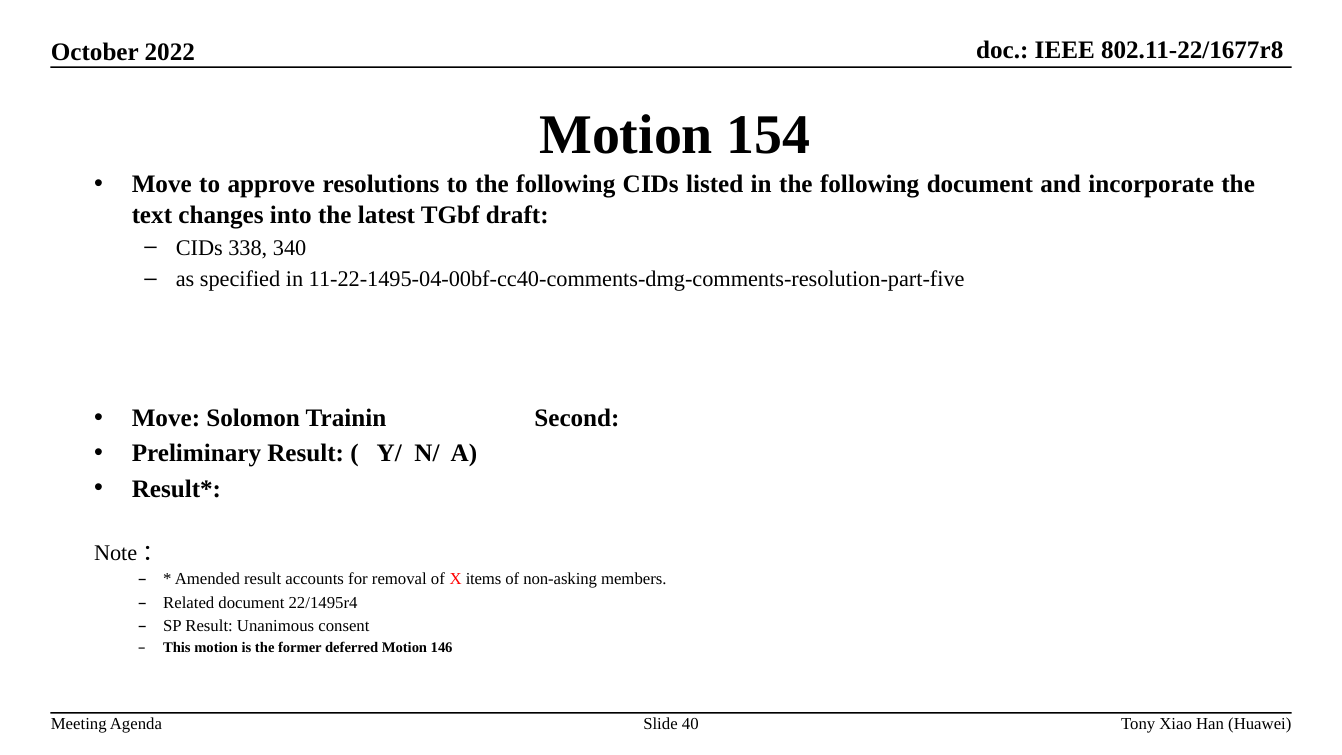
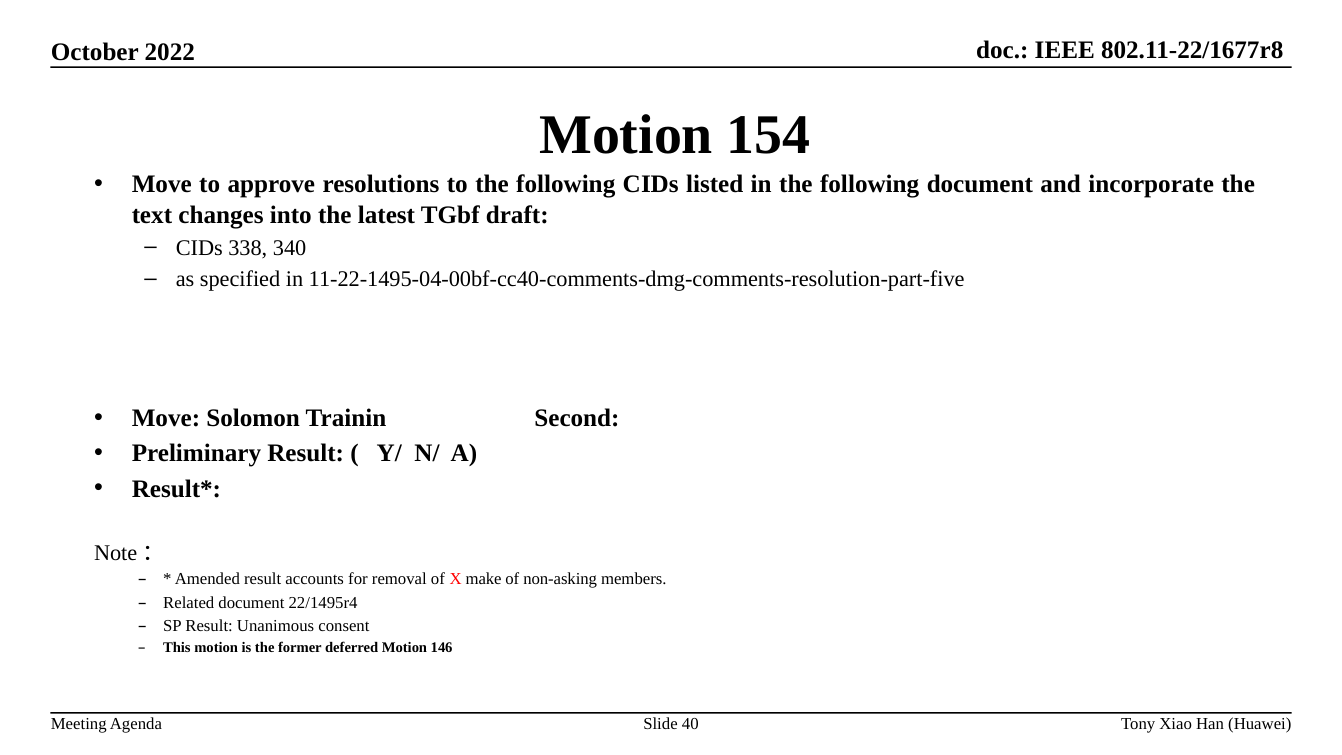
items: items -> make (484, 579)
